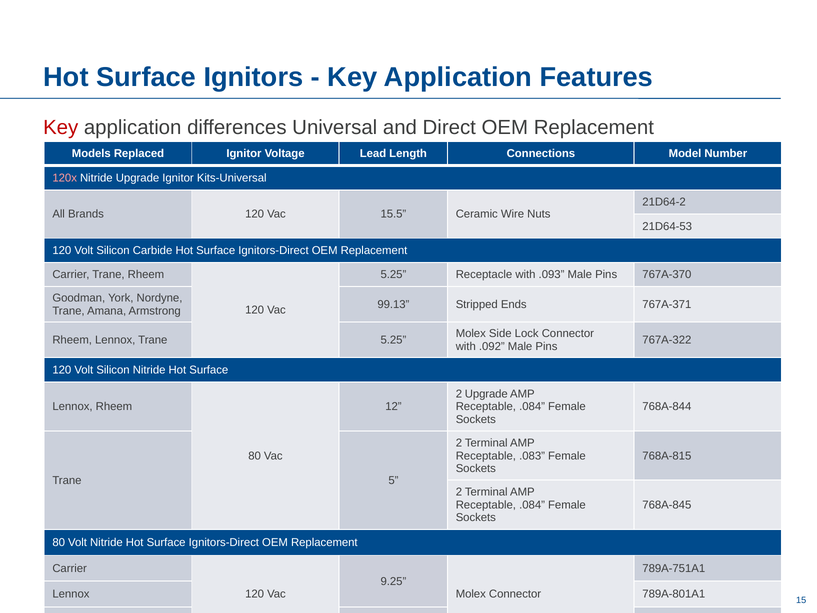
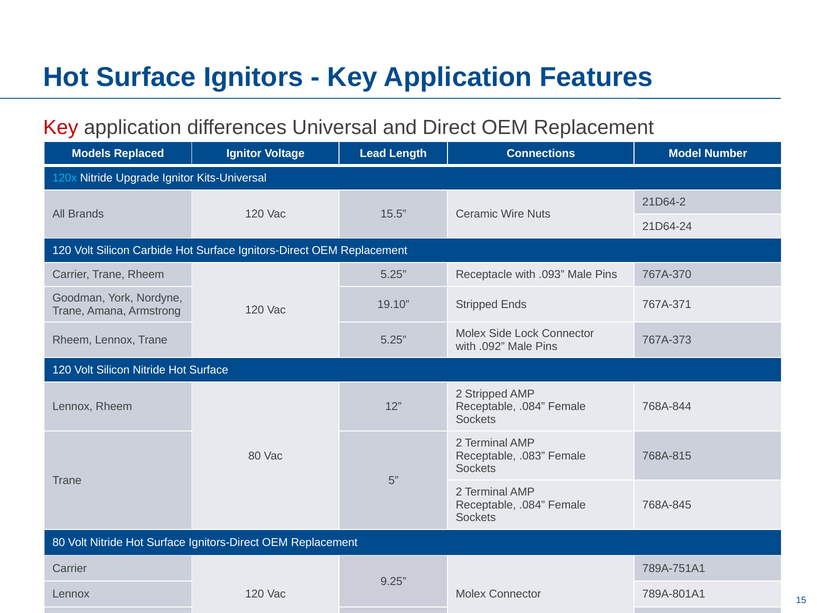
120x colour: pink -> light blue (65, 178)
21D64-53: 21D64-53 -> 21D64-24 (667, 226)
99.13: 99.13 -> 19.10 (393, 304)
767A-322: 767A-322 -> 767A-373 (667, 340)
2 Upgrade: Upgrade -> Stripped (486, 394)
